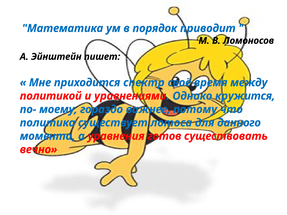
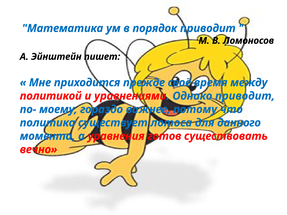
спектр: спектр -> прежде (144, 83)
Однако кружится: кружится -> приводит (245, 96)
